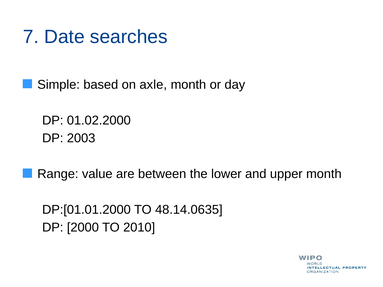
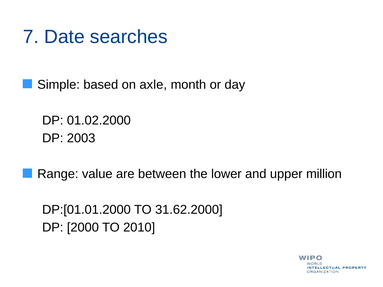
upper month: month -> million (324, 174)
48.14.0635: 48.14.0635 -> 31.62.2000 (189, 210)
